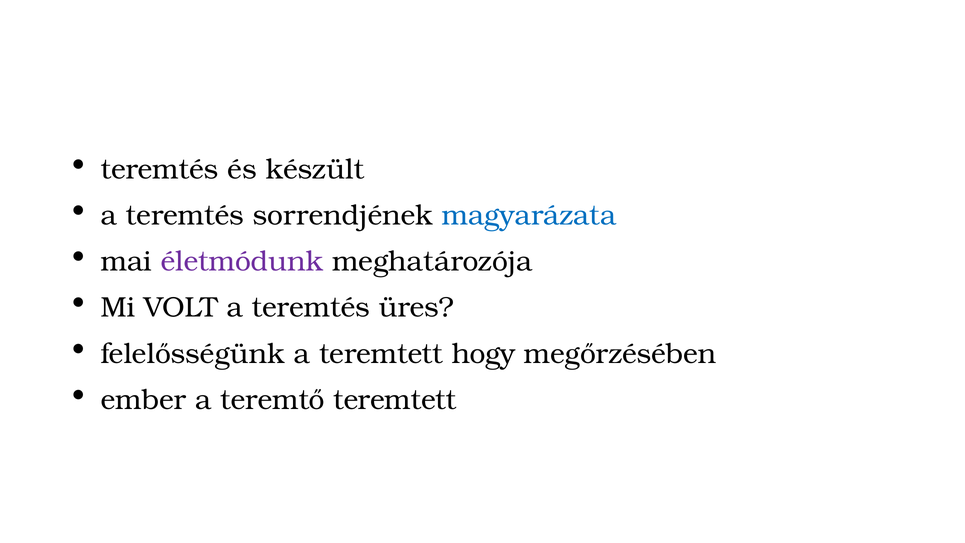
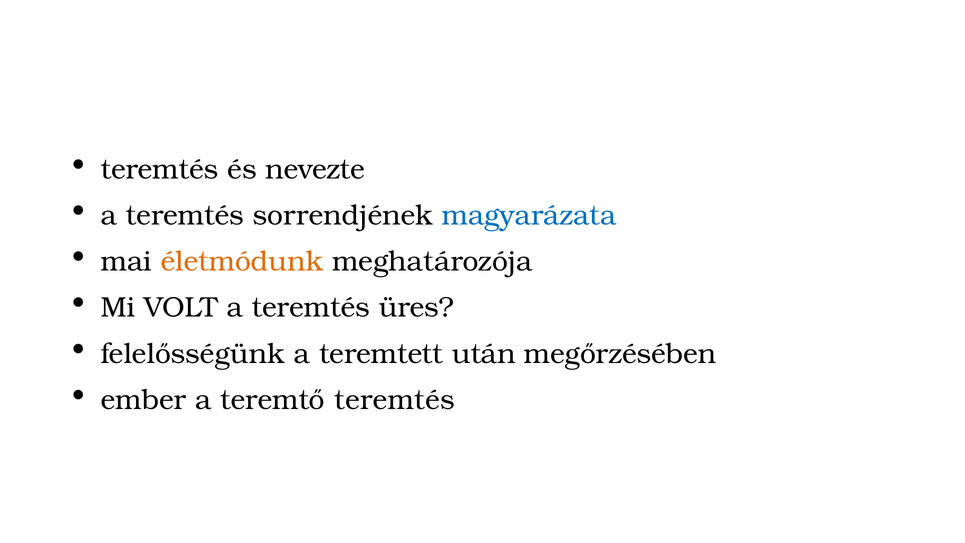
készült: készült -> nevezte (315, 169)
életmódunk colour: purple -> orange (242, 261)
hogy: hogy -> után (484, 354)
teremtő teremtett: teremtett -> teremtés (395, 400)
